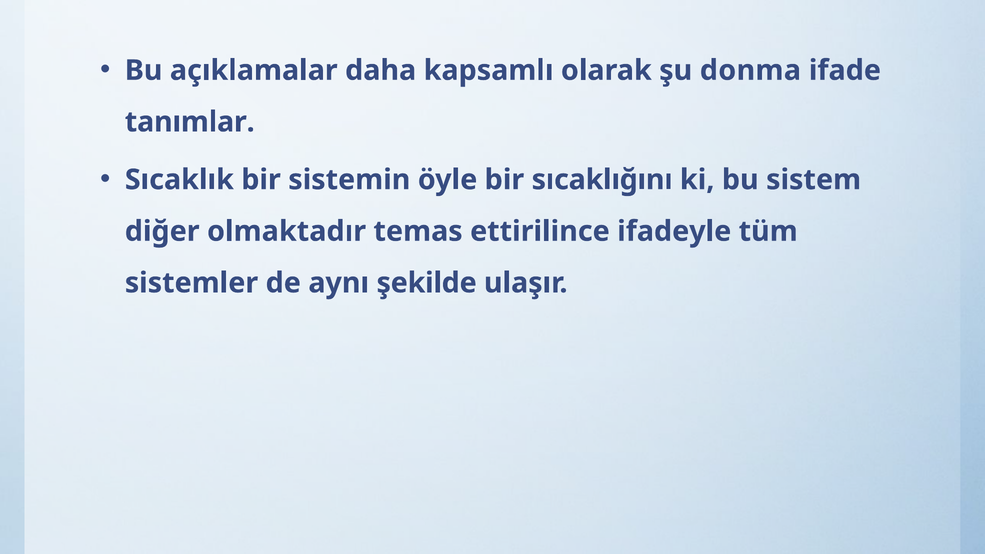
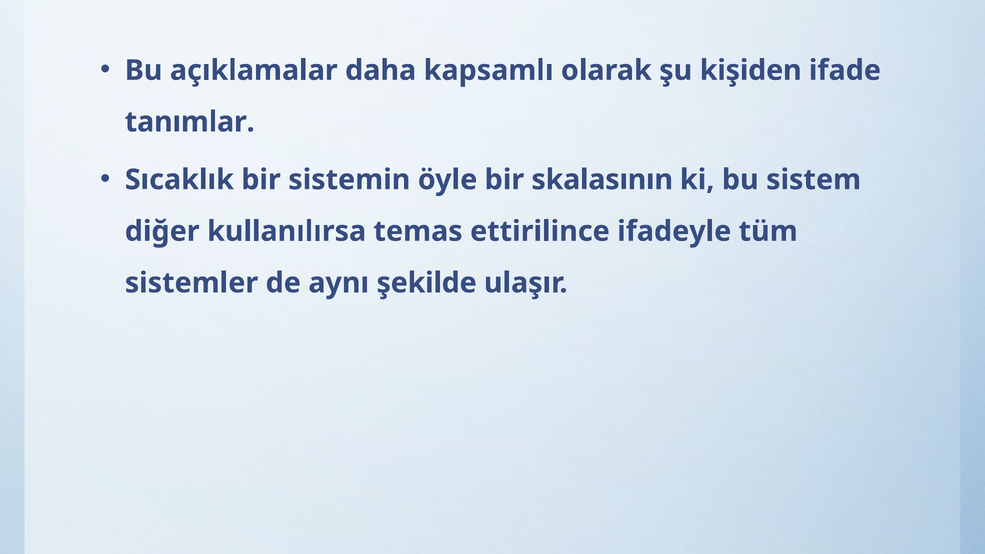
donma: donma -> kişiden (751, 70)
sıcaklığını: sıcaklığını -> skalasının (602, 180)
olmaktadır: olmaktadır -> kullanılırsa (287, 231)
